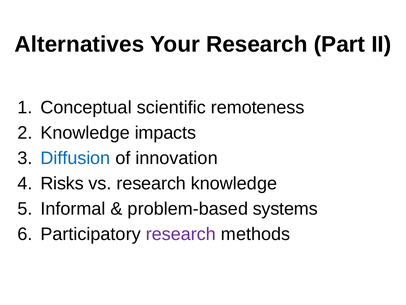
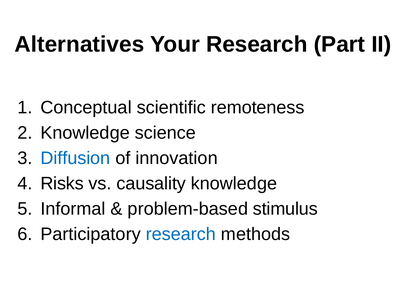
impacts: impacts -> science (165, 133)
vs research: research -> causality (151, 183)
systems: systems -> stimulus (285, 208)
research colour: purple -> blue (181, 234)
